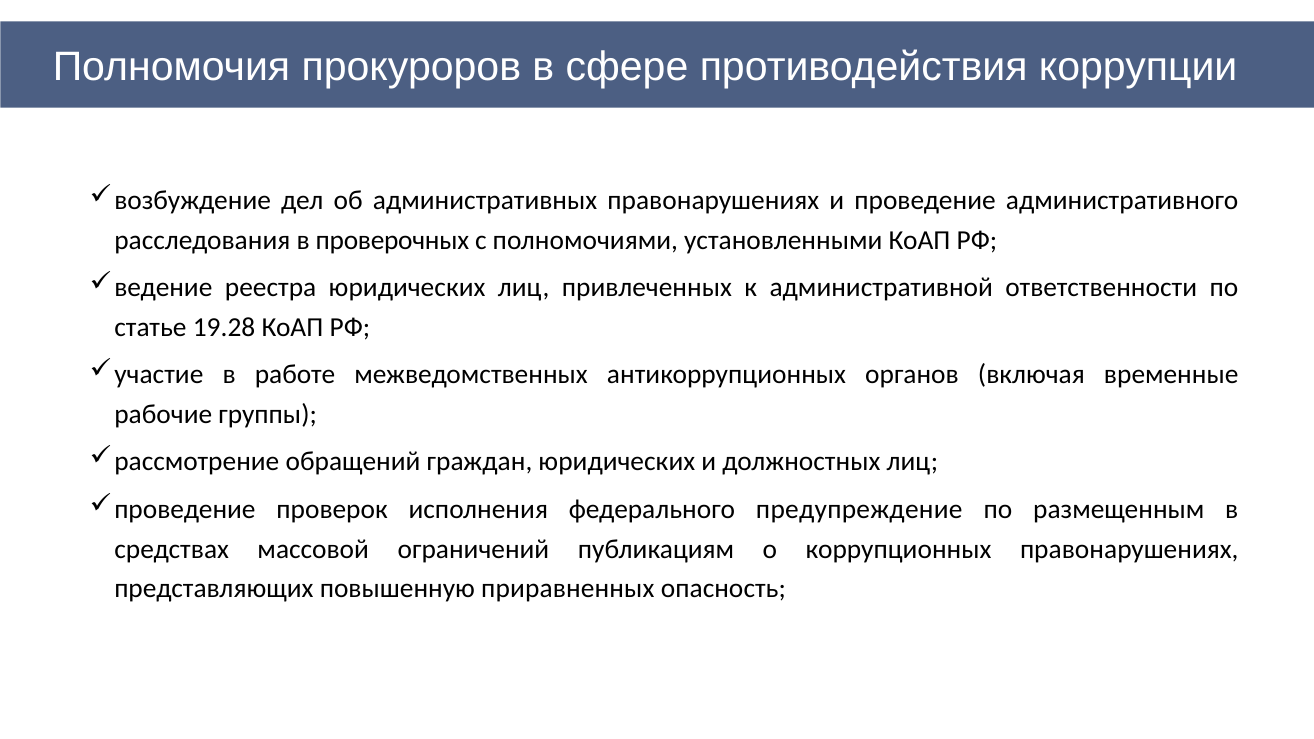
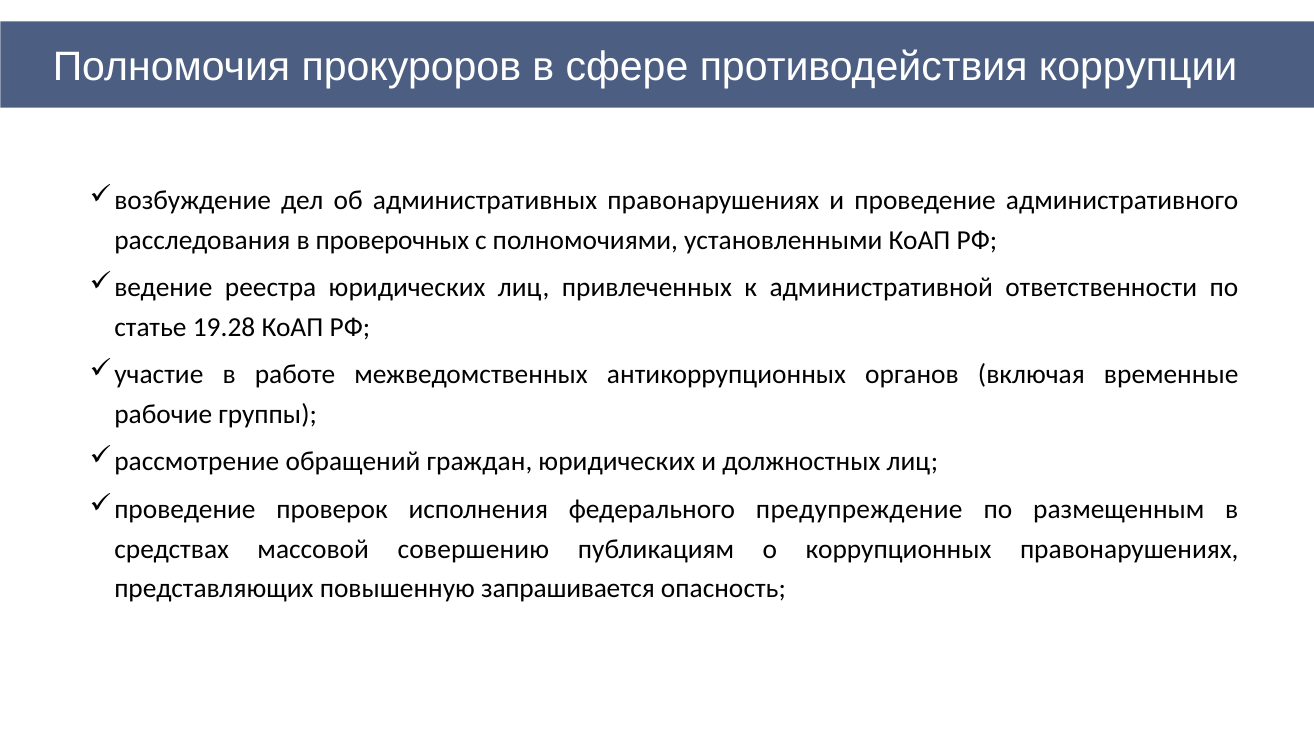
ограничений: ограничений -> совершению (473, 549)
приравненных: приравненных -> запрашивается (568, 589)
